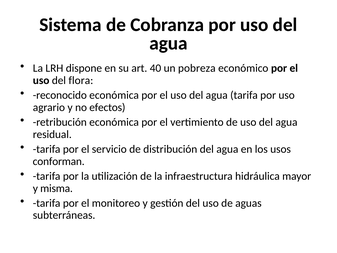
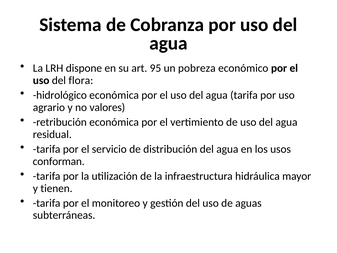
40: 40 -> 95 (155, 68)
reconocido: reconocido -> hidrológico (60, 95)
efectos: efectos -> valores (107, 107)
misma: misma -> tienen (56, 188)
